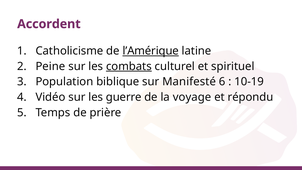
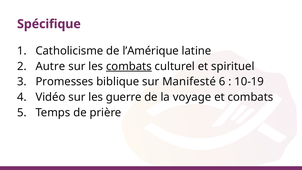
Accordent: Accordent -> Spécifique (49, 24)
l’Amérique underline: present -> none (151, 51)
Peine: Peine -> Autre (50, 66)
Population: Population -> Promesses (64, 82)
et répondu: répondu -> combats (251, 97)
